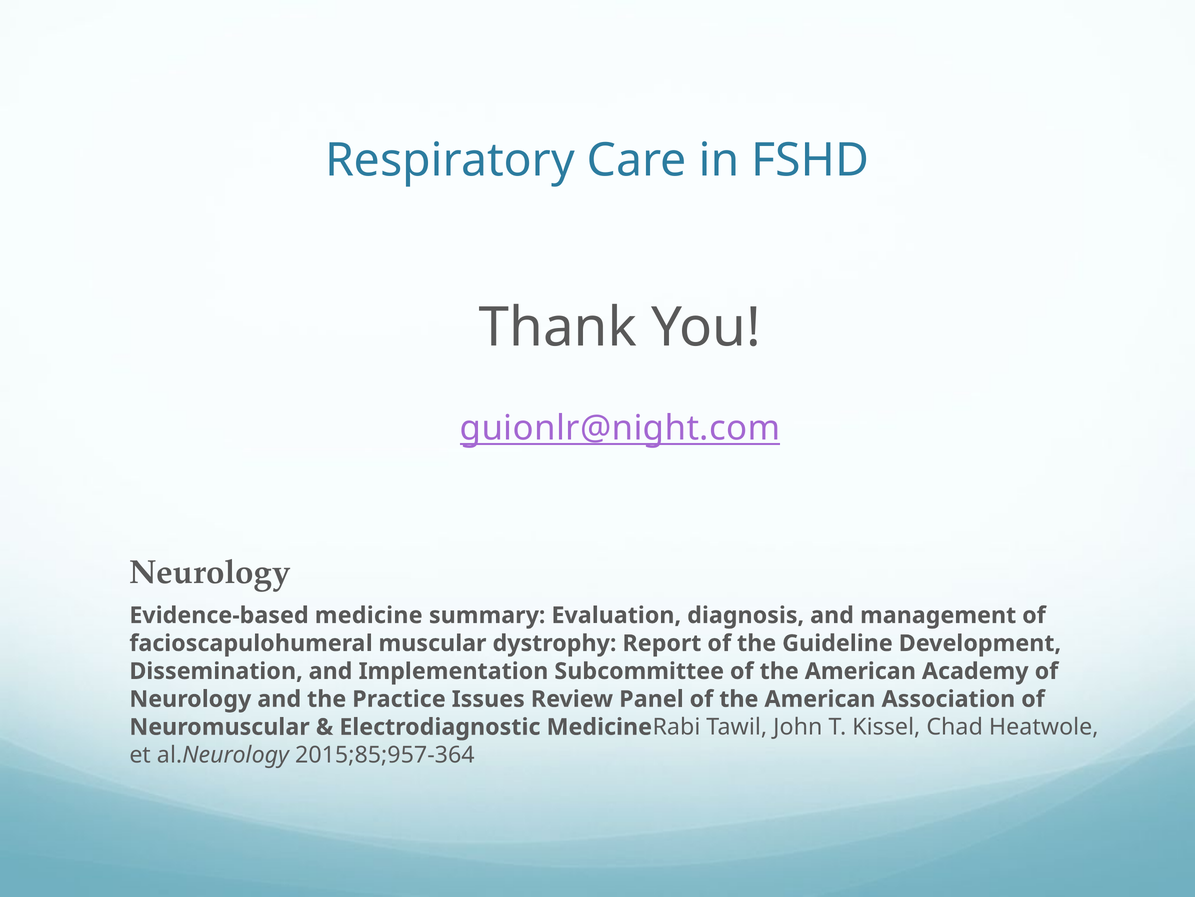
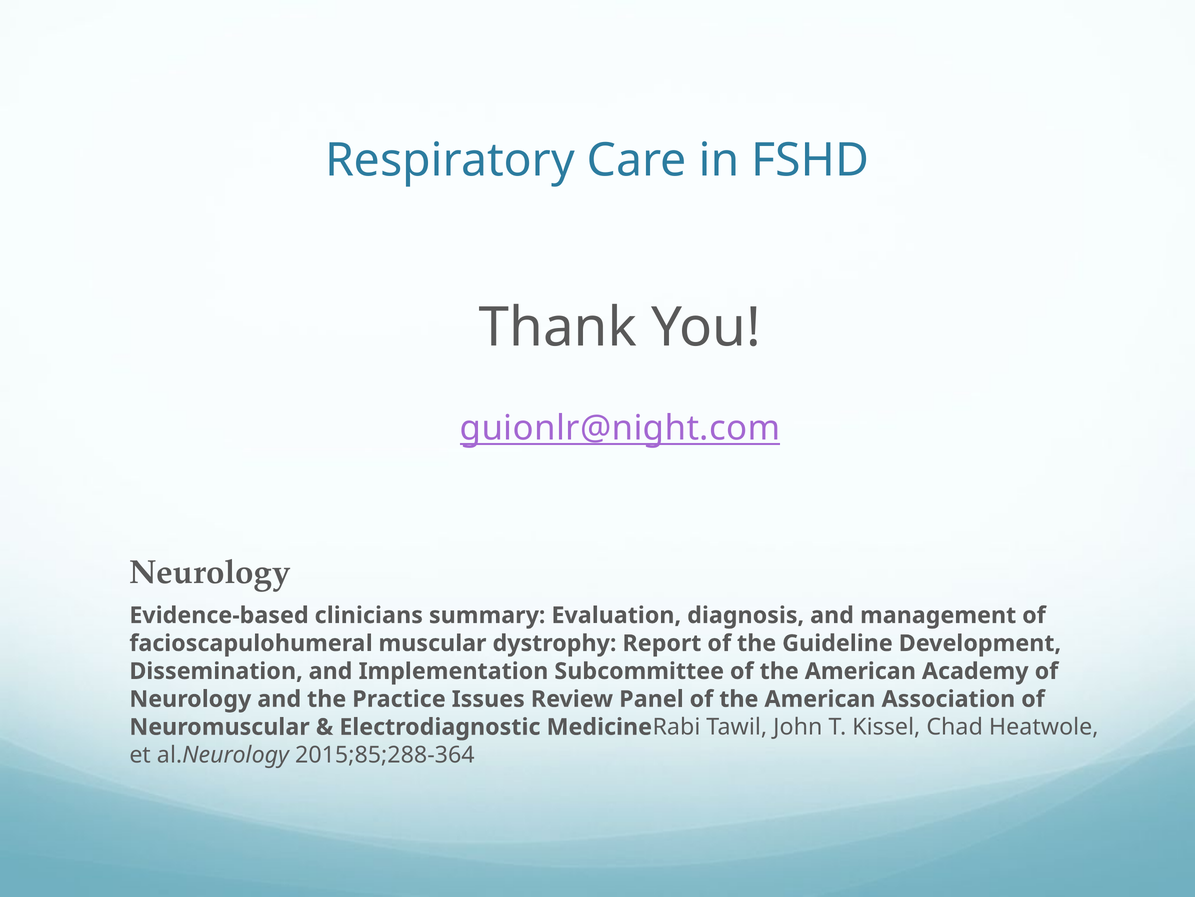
medicine: medicine -> clinicians (369, 615)
2015;85;957-364: 2015;85;957-364 -> 2015;85;288-364 (385, 754)
